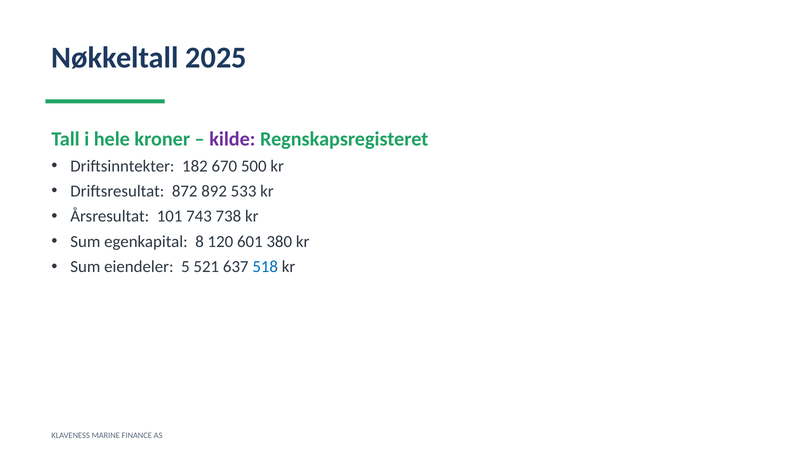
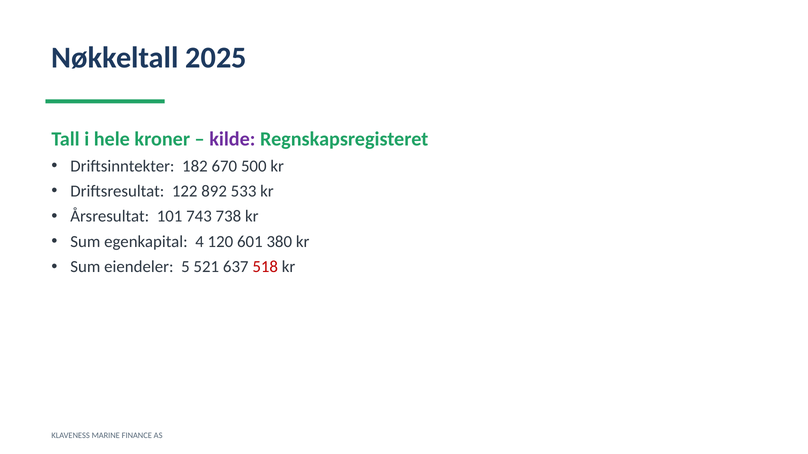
872: 872 -> 122 (185, 191)
8: 8 -> 4 (200, 242)
518 colour: blue -> red (265, 267)
